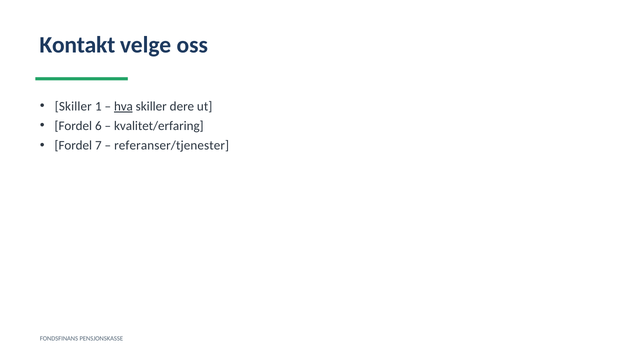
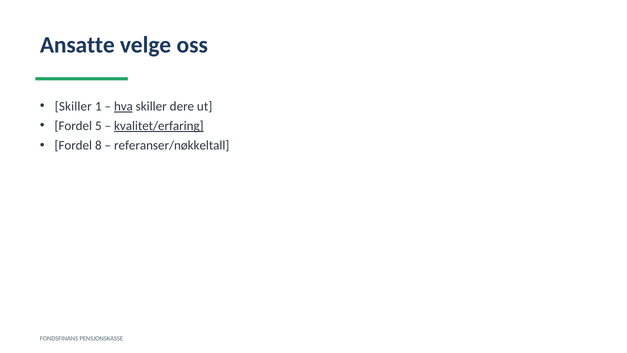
Kontakt: Kontakt -> Ansatte (77, 45)
6: 6 -> 5 (98, 126)
kvalitet/erfaring underline: none -> present (159, 126)
7: 7 -> 8 (98, 145)
referanser/tjenester: referanser/tjenester -> referanser/nøkkeltall (172, 145)
